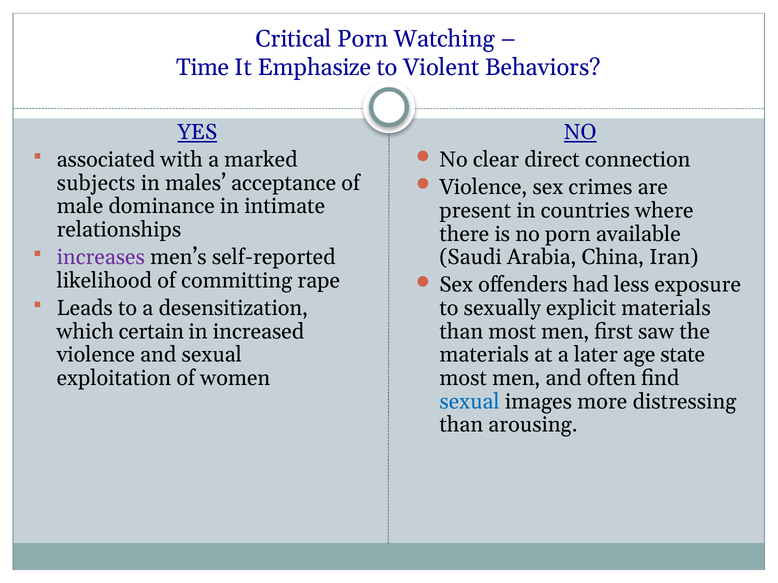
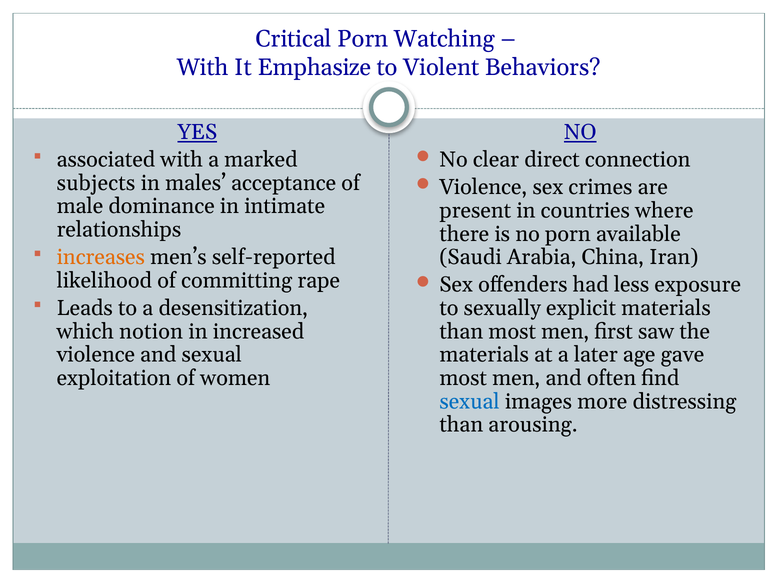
Time: Time -> With (203, 68)
increases colour: purple -> orange (101, 257)
certain: certain -> notion (151, 332)
state: state -> gave (682, 355)
